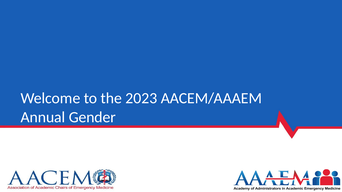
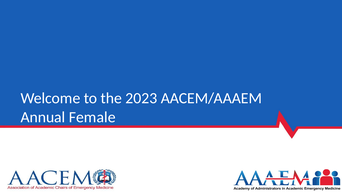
Gender: Gender -> Female (92, 117)
